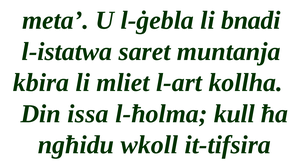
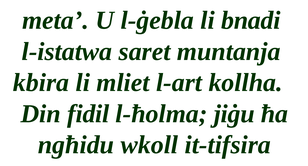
issa: issa -> fidil (88, 114)
kull: kull -> jiġu (234, 114)
